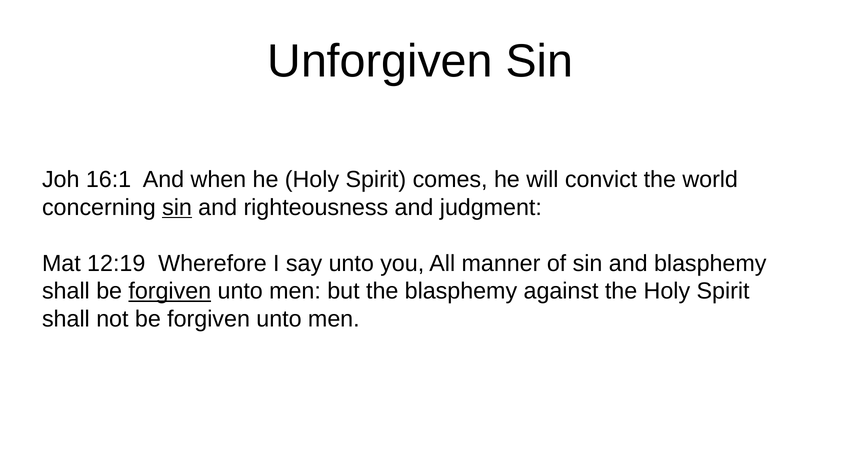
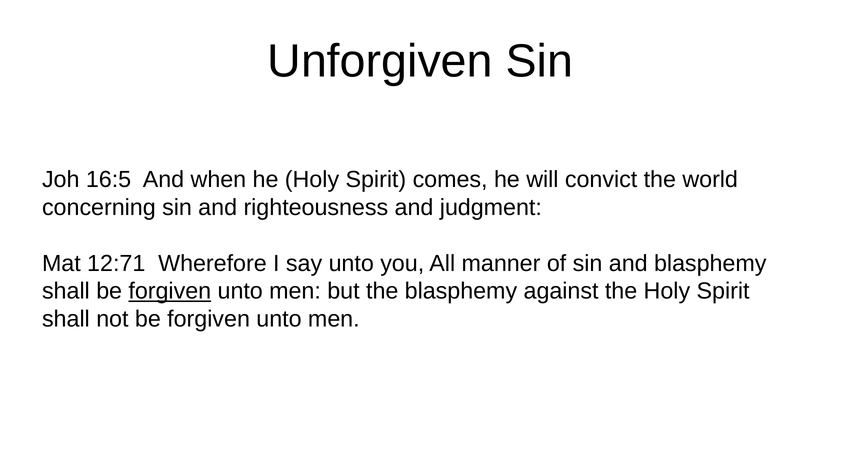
16:1: 16:1 -> 16:5 (109, 180)
sin underline: present -> none (177, 207)
12:19: 12:19 -> 12:71 (116, 263)
